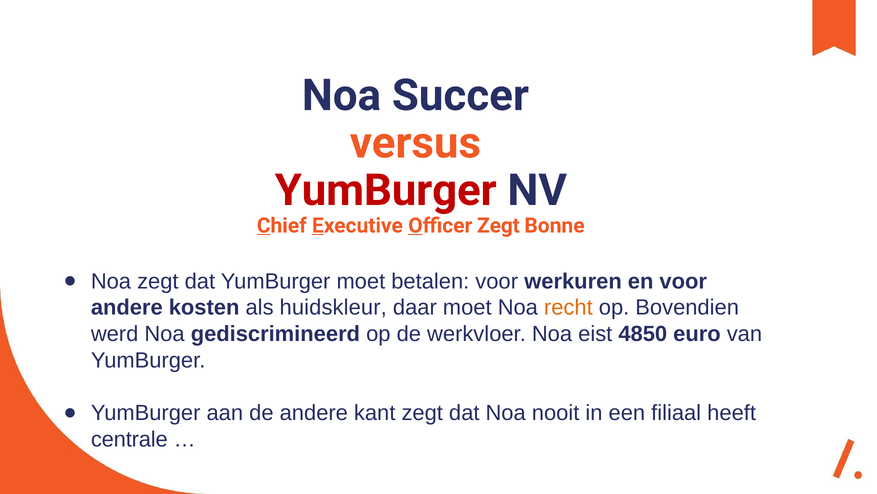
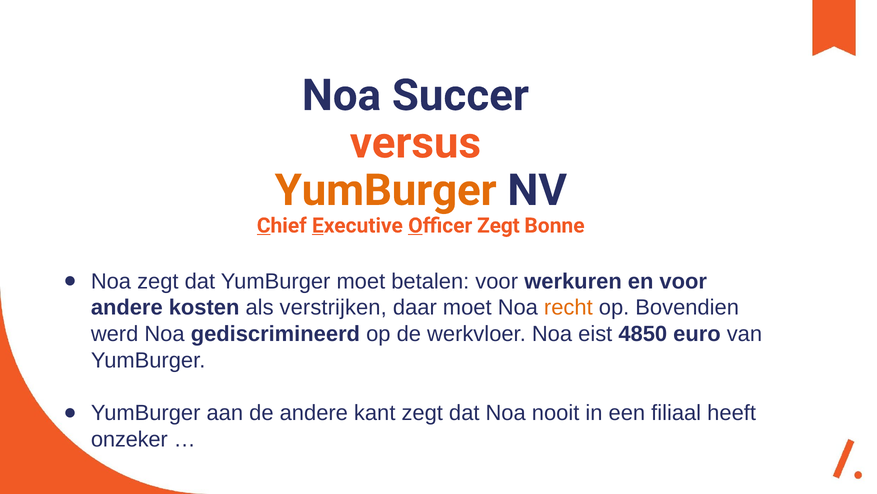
YumBurger colour: red -> orange (386, 190)
huidskleur: huidskleur -> verstrijken (333, 307)
centrale: centrale -> onzeker (129, 439)
